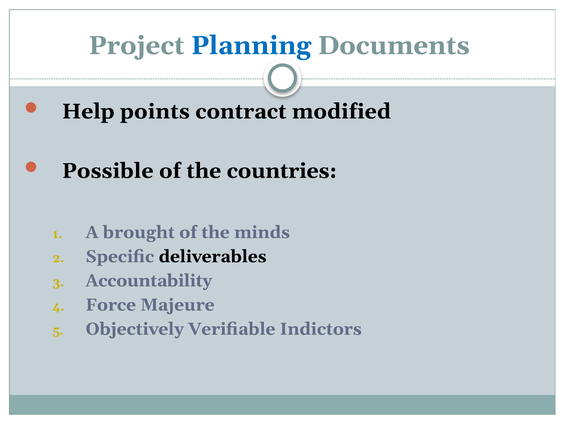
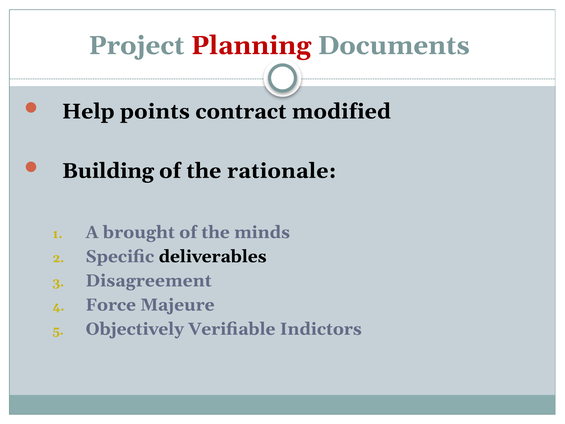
Planning colour: blue -> red (251, 46)
Possible: Possible -> Building (108, 171)
countries: countries -> rationale (282, 171)
Accountability: Accountability -> Disagreement (149, 281)
